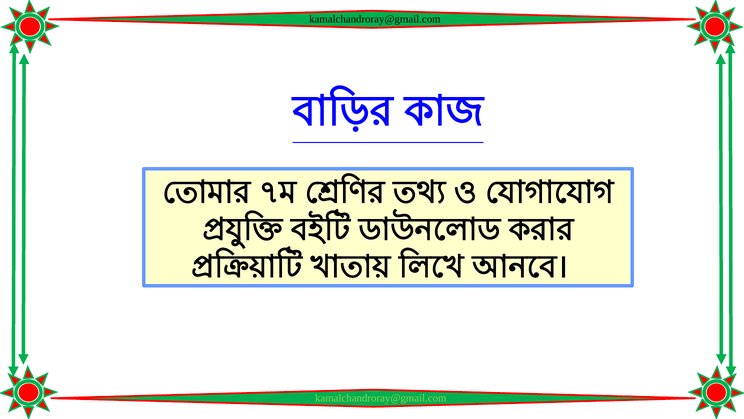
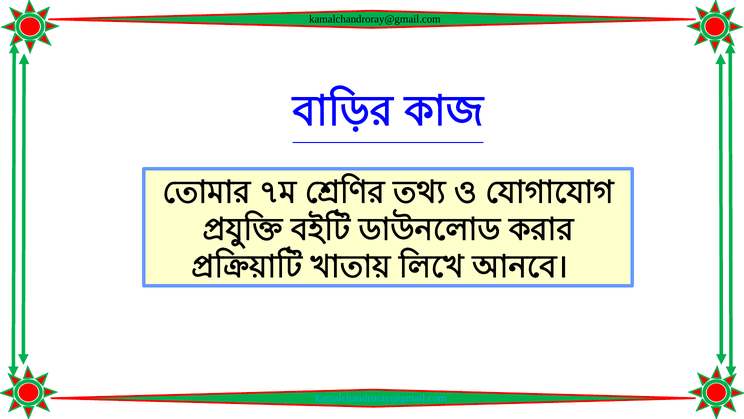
kamalchandroray@gmail.com colour: light green -> light blue (381, 398)
